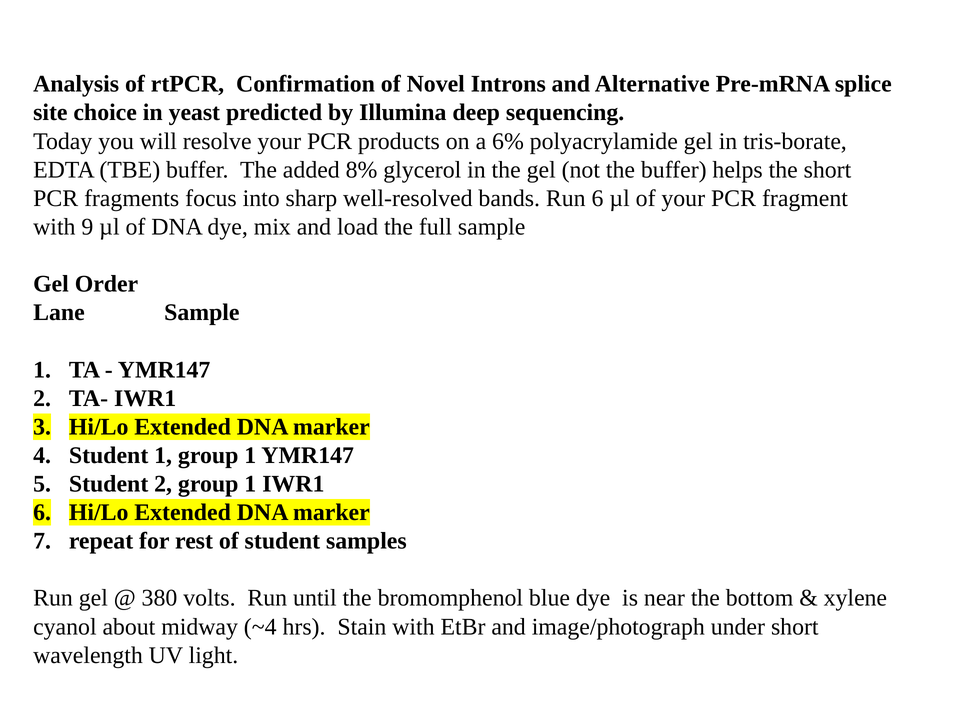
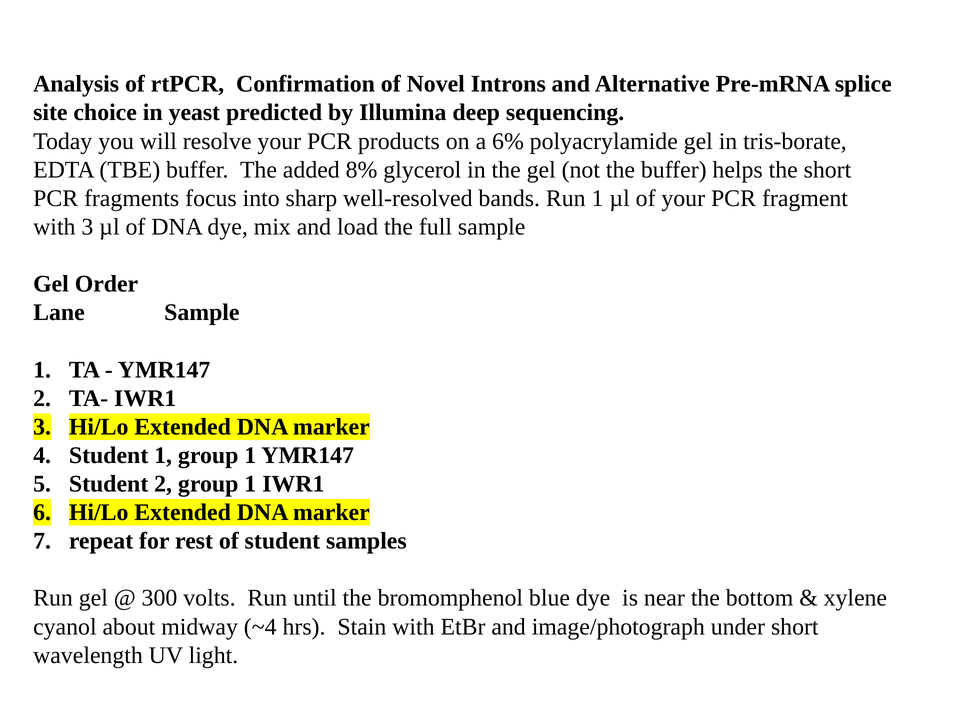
Run 6: 6 -> 1 (598, 198)
with 9: 9 -> 3 (87, 227)
380: 380 -> 300 (159, 599)
